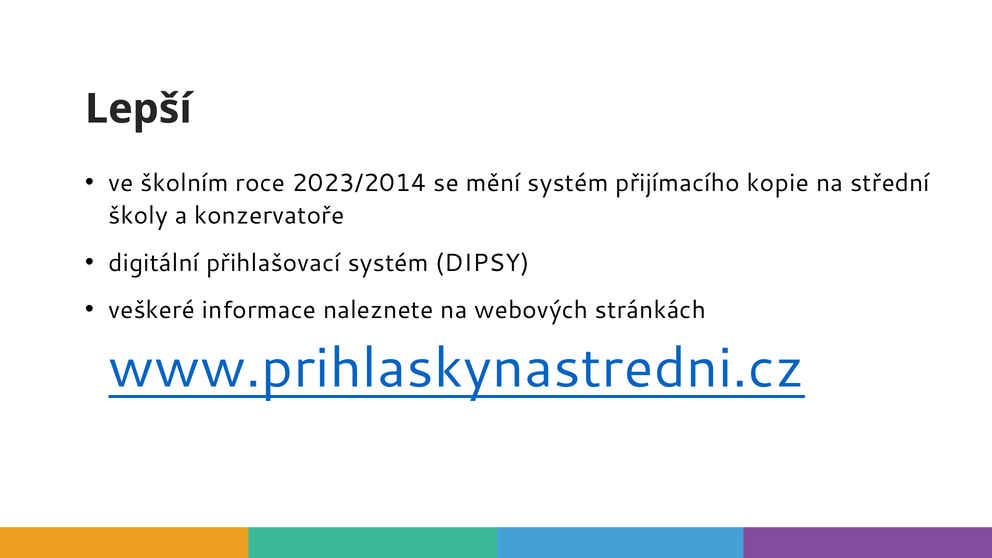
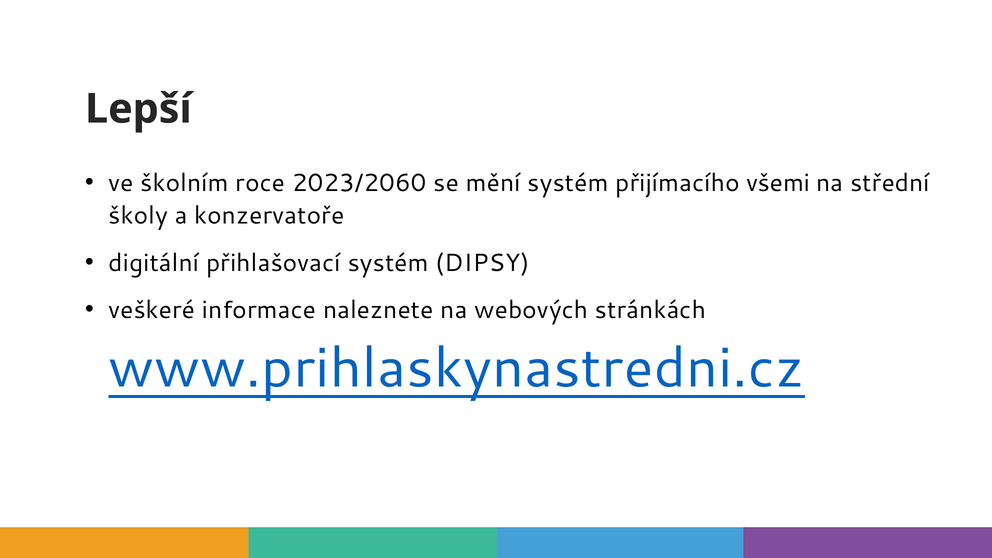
2023/2014: 2023/2014 -> 2023/2060 (359, 183)
kopie: kopie -> všemi (778, 183)
